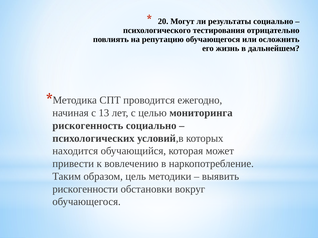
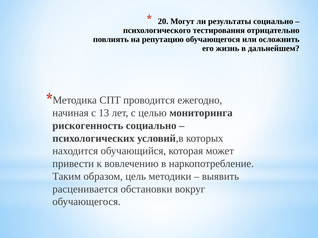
рискогенности: рискогенности -> расценивается (85, 189)
